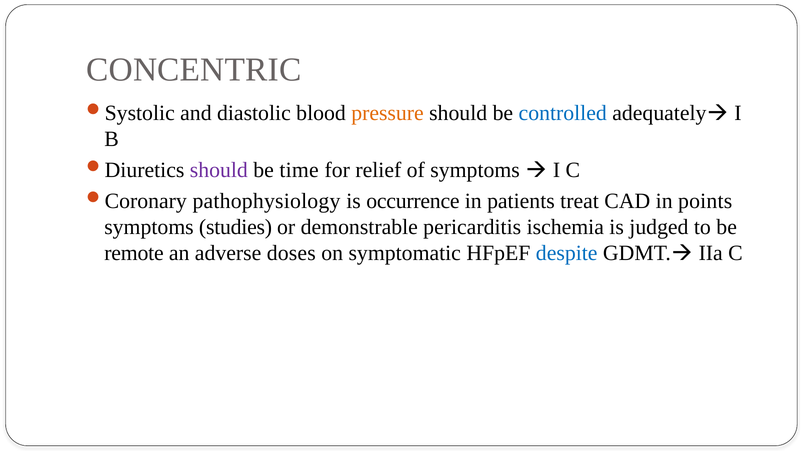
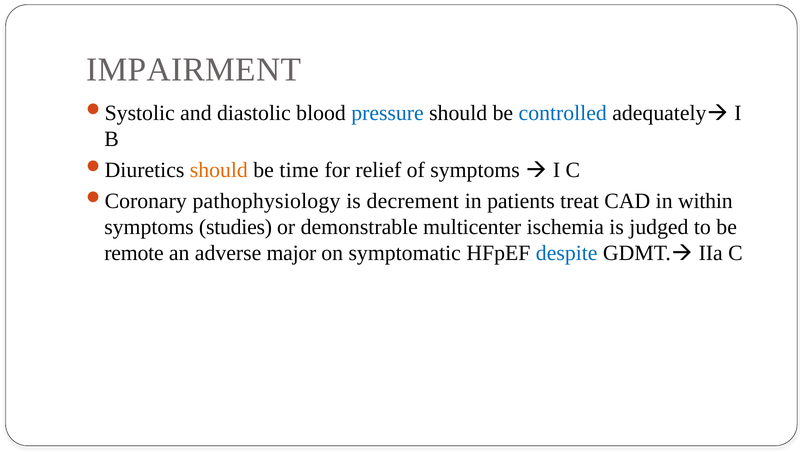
CONCENTRIC: CONCENTRIC -> IMPAIRMENT (194, 70)
pressure colour: orange -> blue (387, 113)
should colour: purple -> orange (219, 170)
occurrence: occurrence -> decrement (413, 201)
points: points -> within (705, 201)
pericarditis: pericarditis -> multicenter (472, 227)
doses: doses -> major (291, 253)
